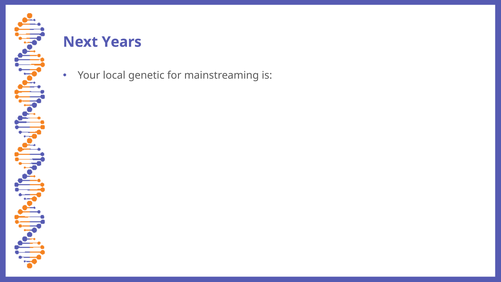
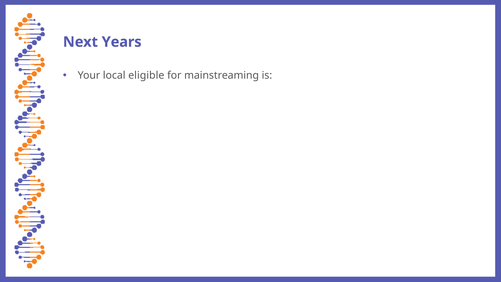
genetic: genetic -> eligible (146, 75)
